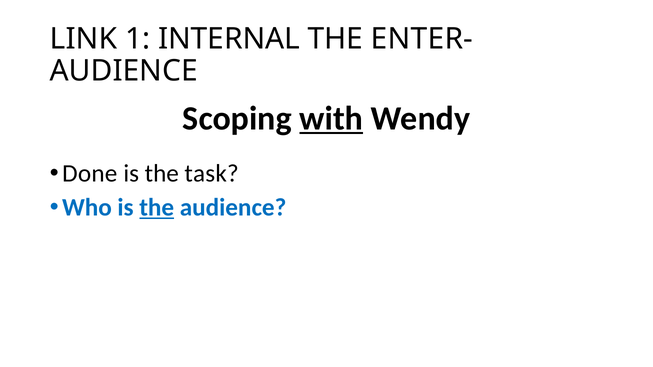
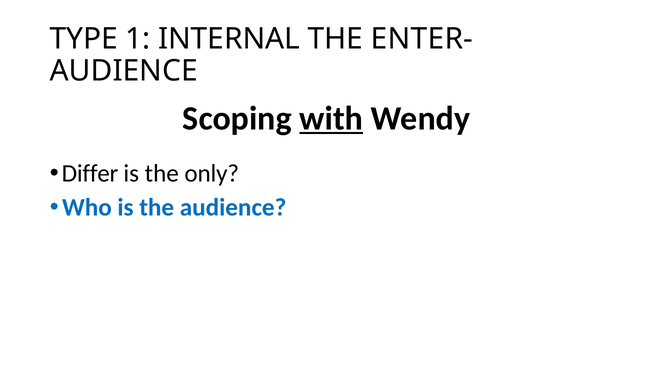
LINK: LINK -> TYPE (84, 39)
Done: Done -> Differ (90, 174)
task: task -> only (212, 174)
the underline: present -> none (157, 207)
